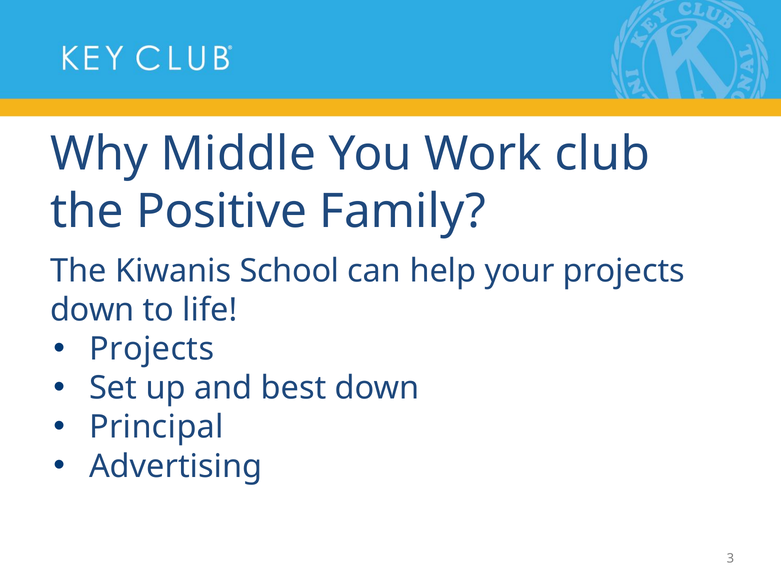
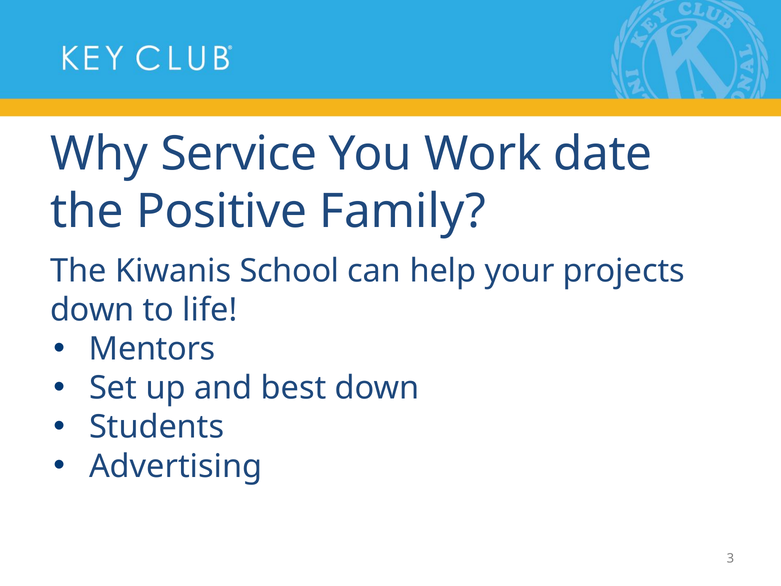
Middle: Middle -> Service (239, 154)
club: club -> date (603, 154)
Projects: Projects -> Mentors (152, 349)
Principal: Principal -> Students (157, 427)
